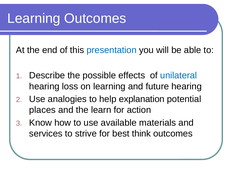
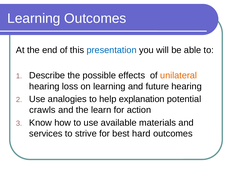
unilateral colour: blue -> orange (179, 76)
places: places -> crawls (42, 110)
think: think -> hard (141, 134)
